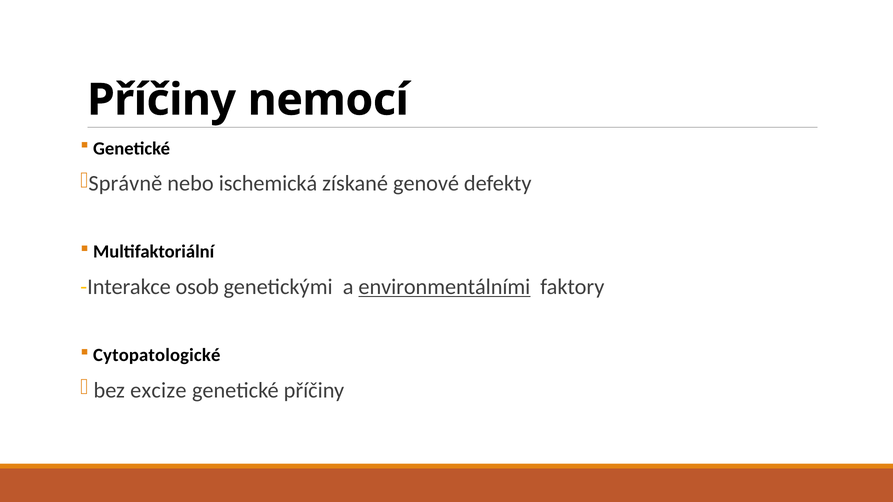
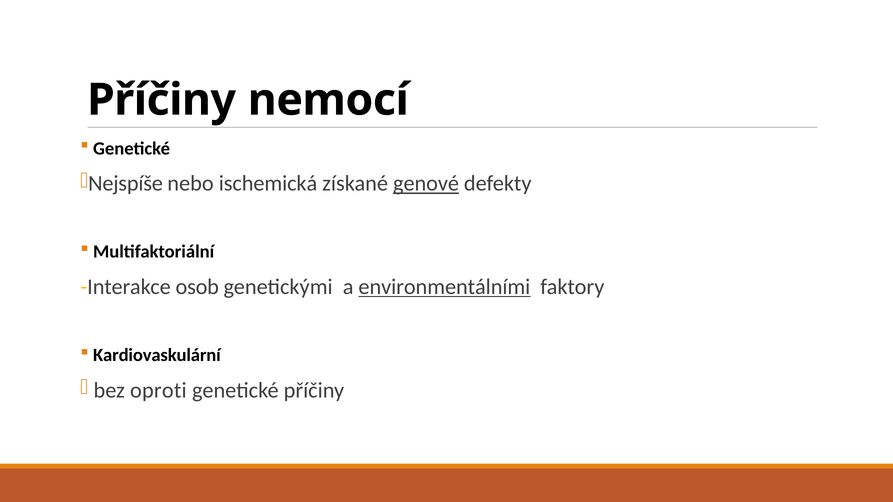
Správně: Správně -> Nejspíše (126, 184)
genové underline: none -> present (426, 184)
Cytopatologické: Cytopatologické -> Kardiovaskulární (157, 355)
excize: excize -> oproti (158, 390)
